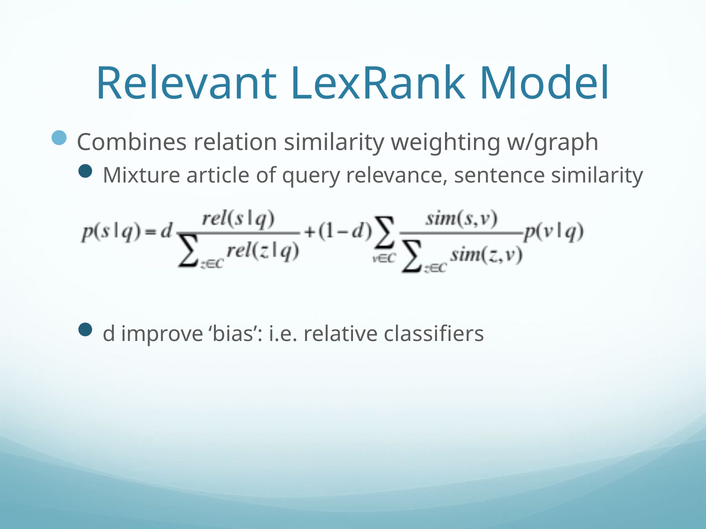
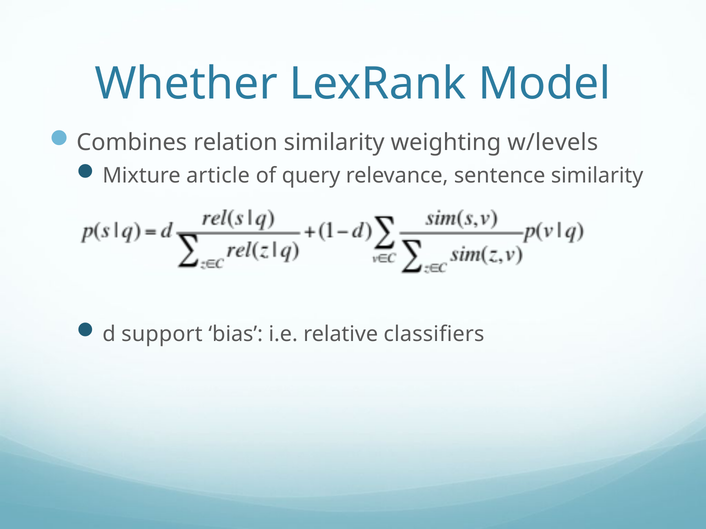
Relevant: Relevant -> Whether (186, 84)
w/graph: w/graph -> w/levels (553, 143)
improve: improve -> support (162, 335)
